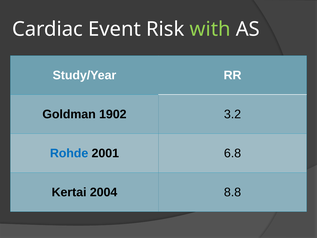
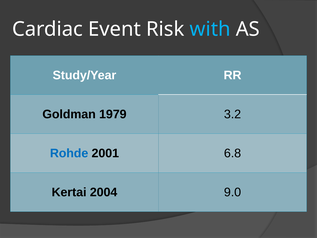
with colour: light green -> light blue (210, 29)
1902: 1902 -> 1979 (113, 114)
8.8: 8.8 -> 9.0 (233, 192)
